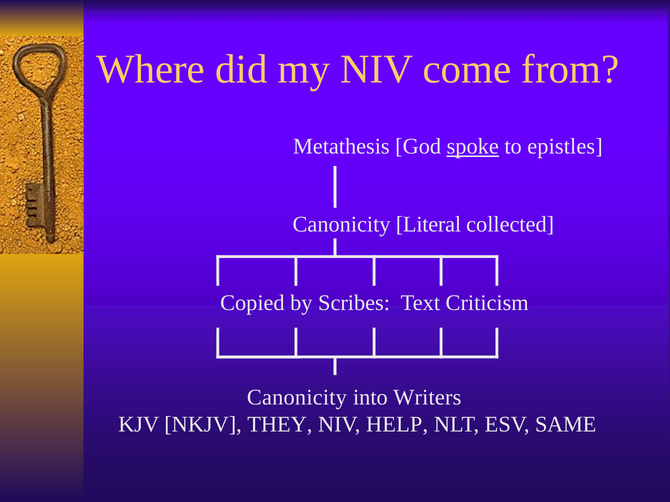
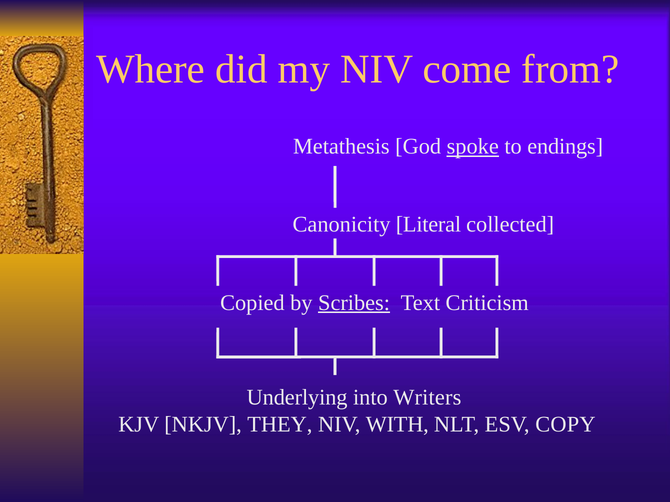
epistles: epistles -> endings (565, 147)
Scribes underline: none -> present (354, 303)
Canonicity: Canonicity -> Underlying (297, 398)
HELP: HELP -> WITH (397, 425)
SAME: SAME -> COPY (565, 425)
